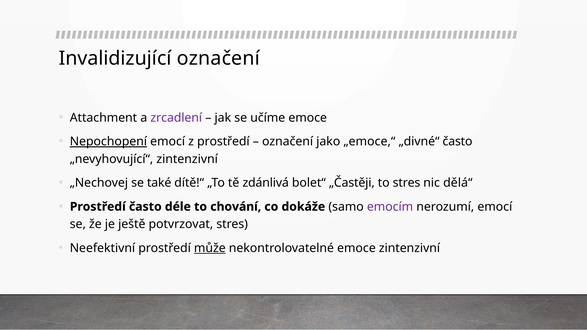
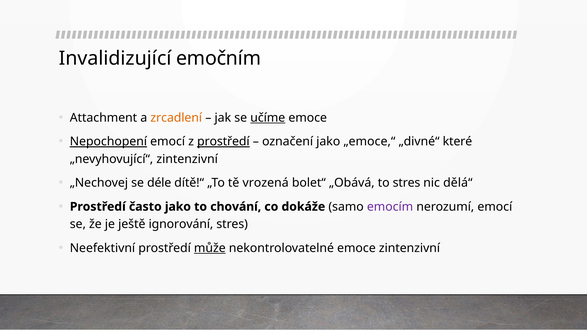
Invalidizující označení: označení -> emočním (219, 59)
zrcadlení colour: purple -> orange (176, 118)
učíme underline: none -> present (268, 118)
prostředí underline: none -> present (223, 142)
„divné“ často: často -> které (457, 142)
také: také -> déle (159, 183)
zdánlivá: zdánlivá -> vrozená (266, 183)
„Častěji: „Častěji -> „Obává (352, 183)
často déle: déle -> jako (178, 207)
potvrzovat: potvrzovat -> ignorování (181, 224)
